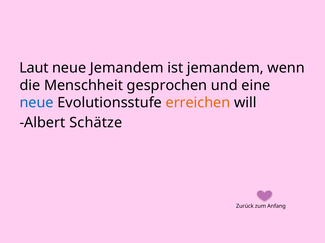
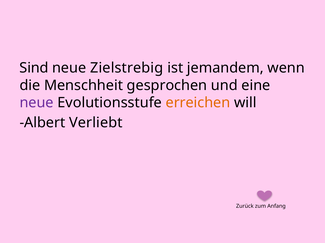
Laut: Laut -> Sind (34, 68)
neue Jemandem: Jemandem -> Zielstrebig (127, 68)
neue colour: blue -> purple (37, 103)
Schätze: Schätze -> Verliebt (96, 123)
